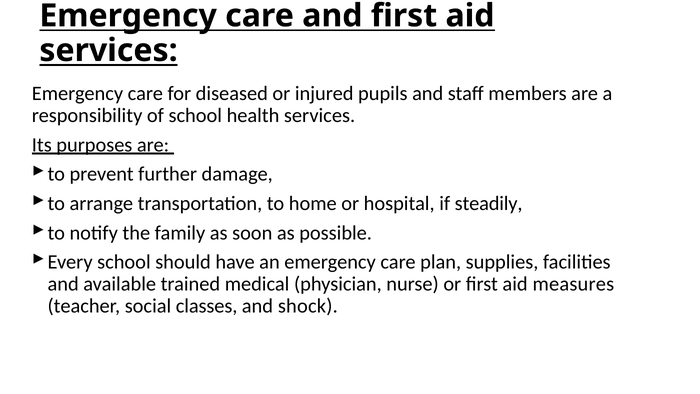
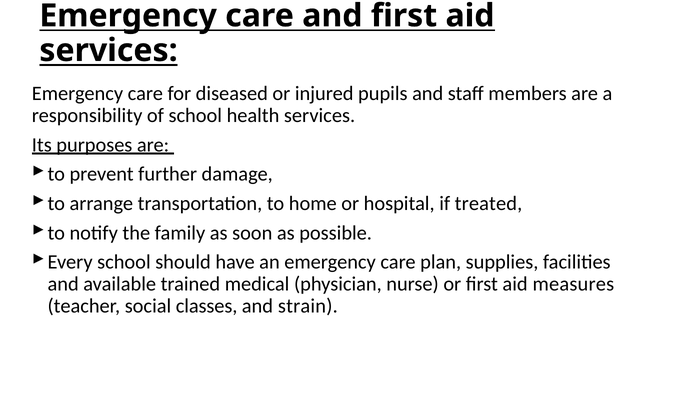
steadily: steadily -> treated (488, 203)
shock: shock -> strain (308, 306)
